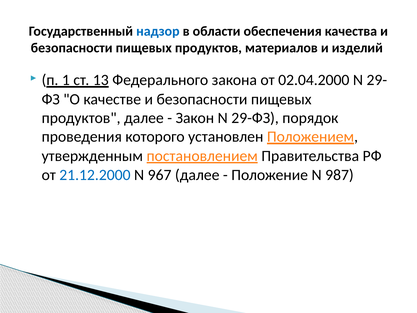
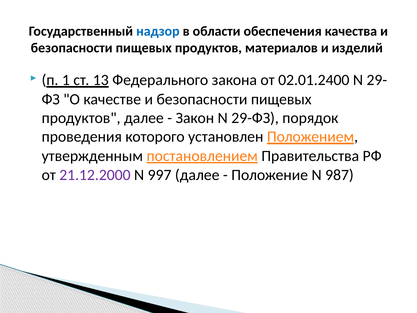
02.04.2000: 02.04.2000 -> 02.01.2400 (314, 80)
21.12.2000 colour: blue -> purple (95, 175)
967: 967 -> 997 (160, 175)
